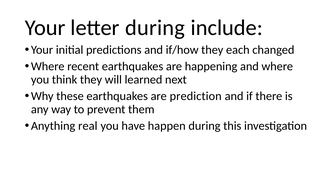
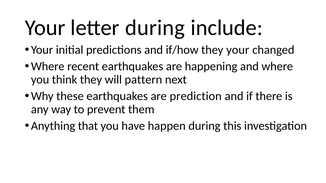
they each: each -> your (238, 50)
learned: learned -> pattern (143, 80)
real: real -> that (88, 126)
